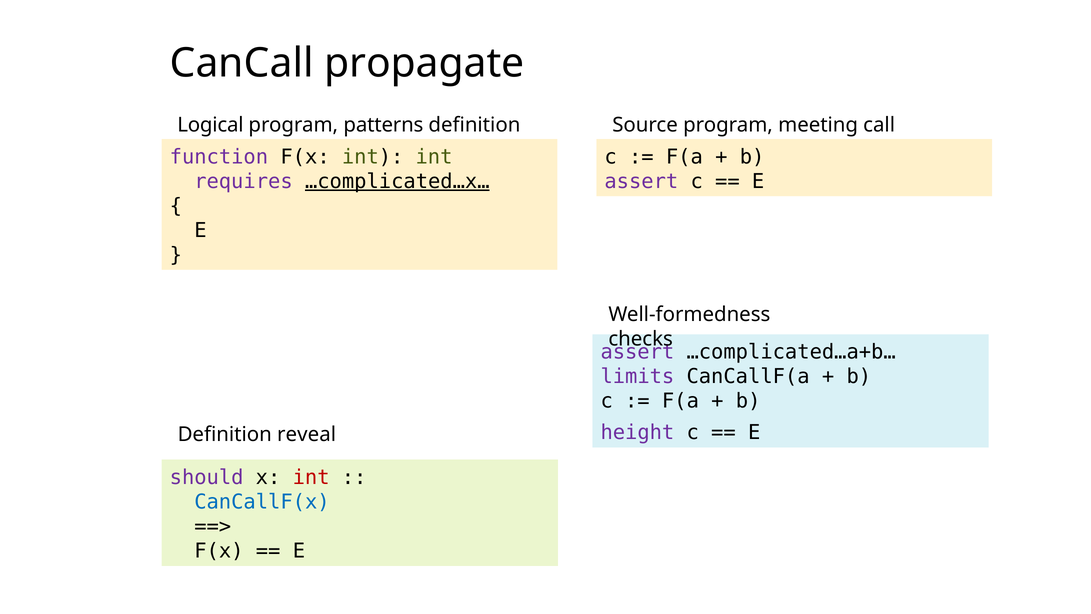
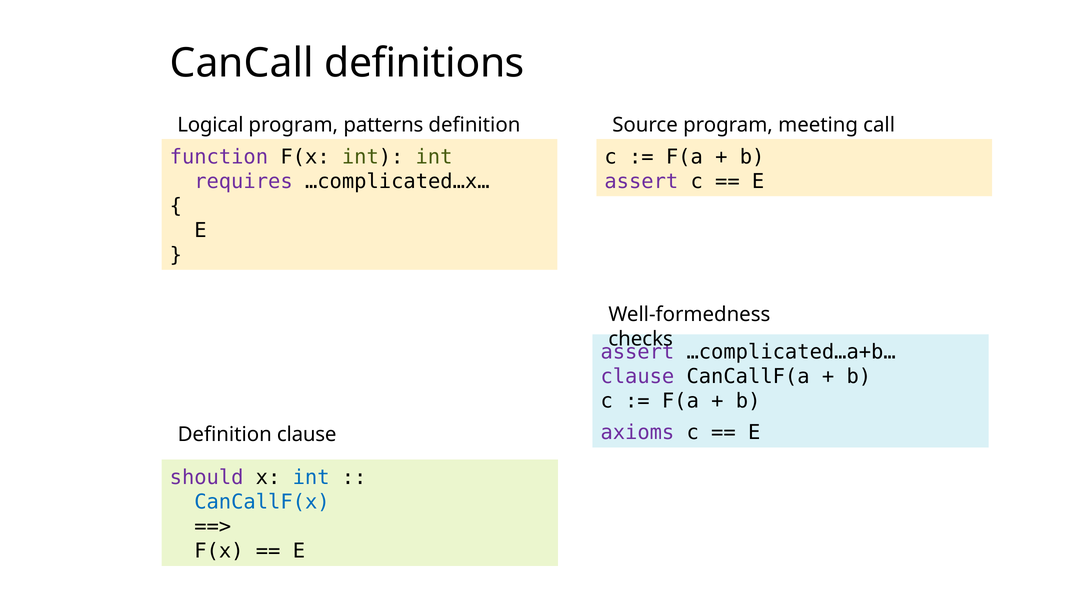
propagate: propagate -> definitions (424, 63)
…complicated…x… underline: present -> none (397, 181)
limits: limits -> clause (637, 376)
height: height -> axioms (637, 432)
Definition reveal: reveal -> clause (307, 434)
int colour: red -> blue (311, 477)
